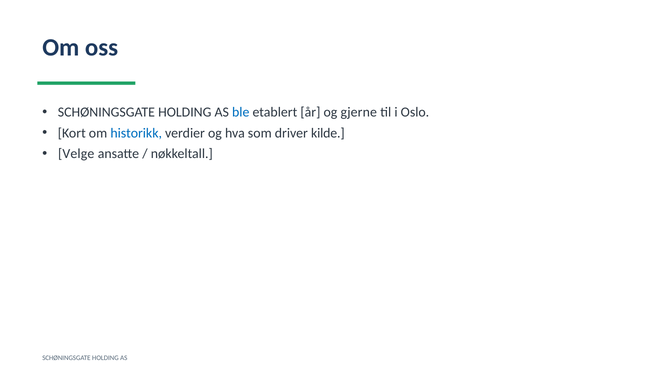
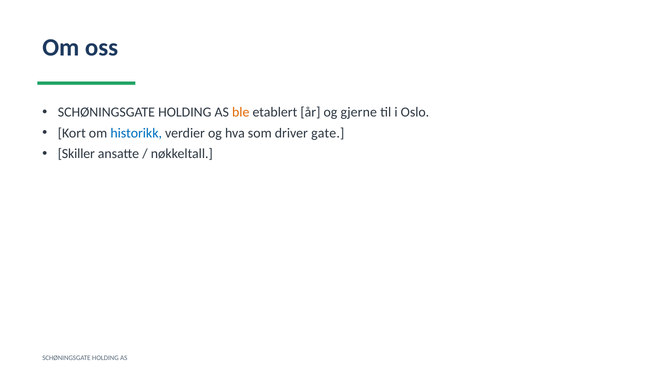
ble colour: blue -> orange (241, 112)
kilde: kilde -> gate (328, 133)
Velge: Velge -> Skiller (76, 154)
